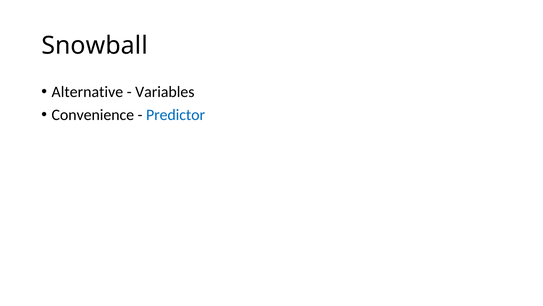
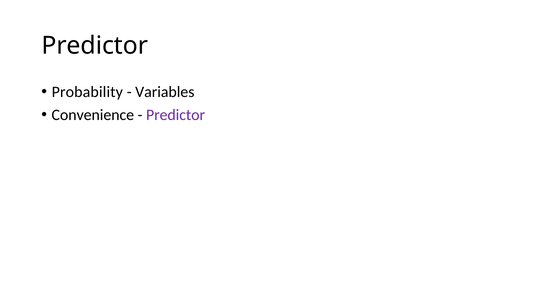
Snowball: Snowball -> Predictor (95, 46)
Alternative: Alternative -> Probability (87, 92)
Predictor colour: blue -> purple (176, 115)
